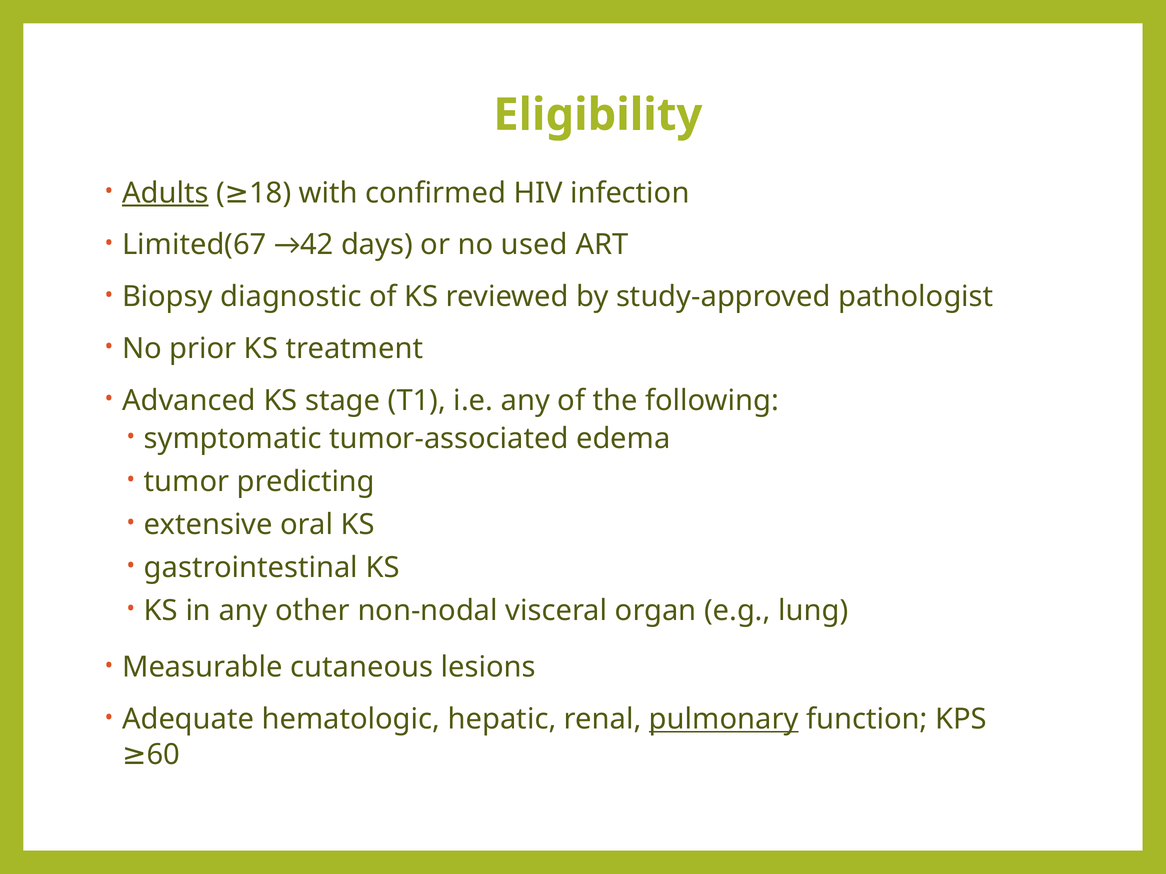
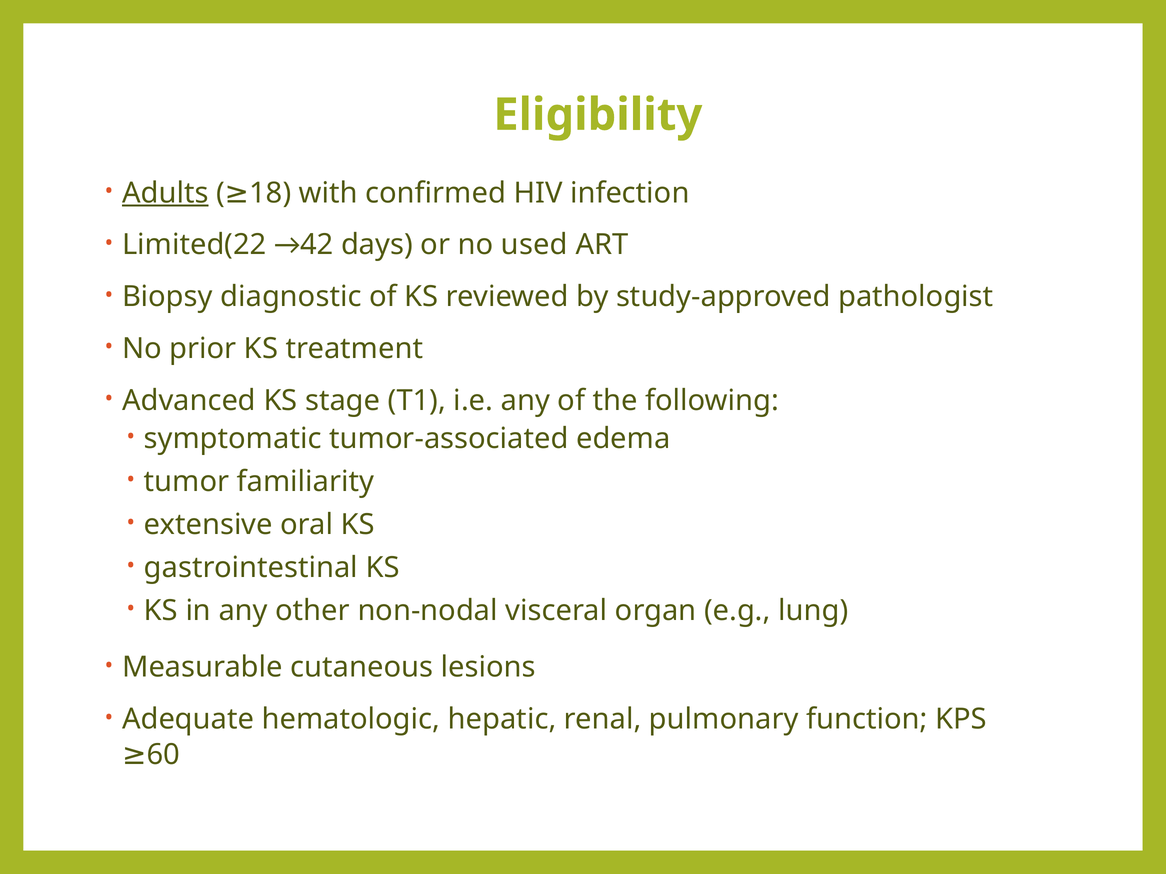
Limited(67: Limited(67 -> Limited(22 (194, 245)
predicting: predicting -> familiarity (306, 482)
pulmonary underline: present -> none (724, 720)
